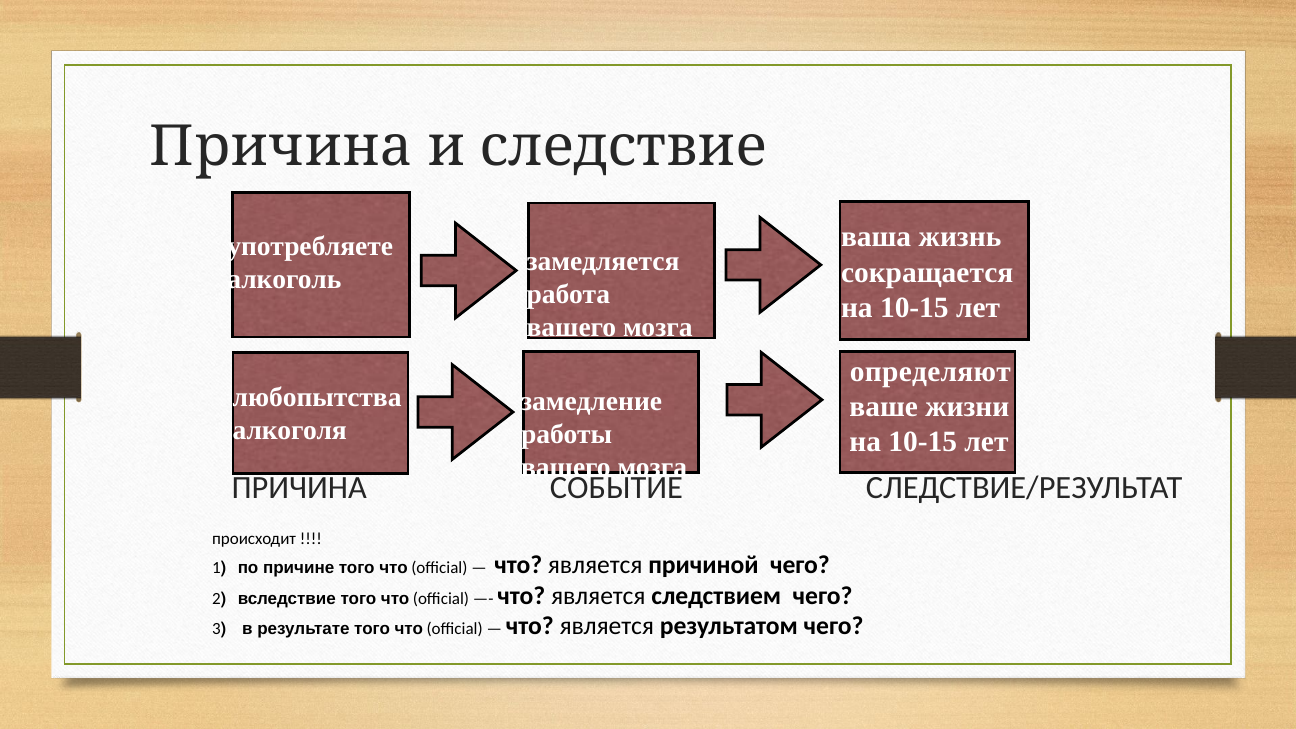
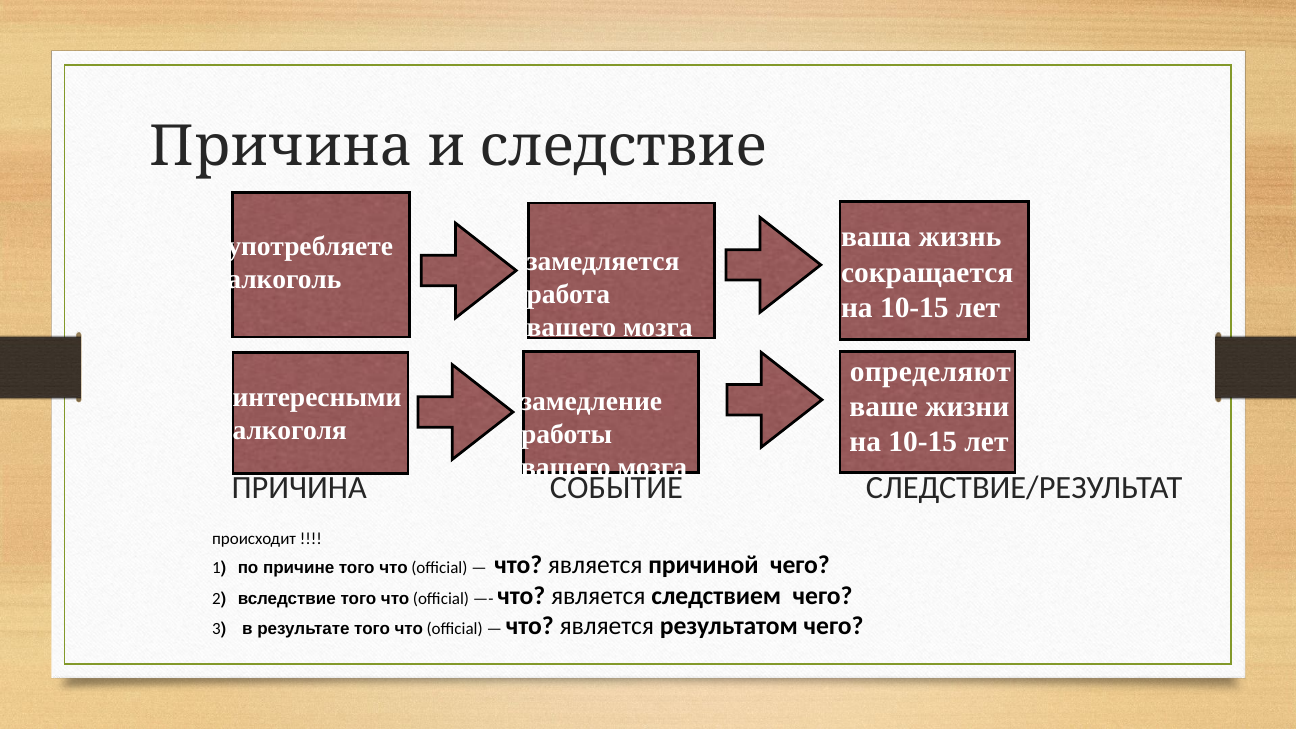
любопытства: любопытства -> интересными (317, 397)
